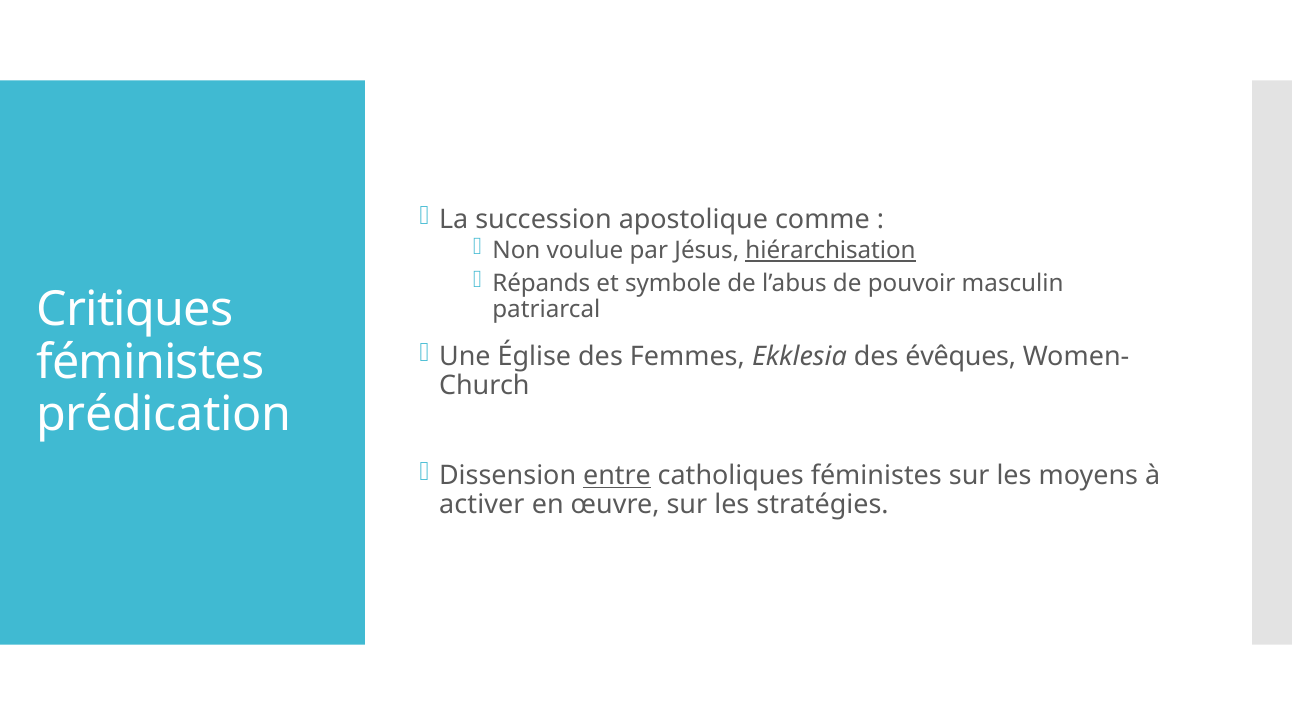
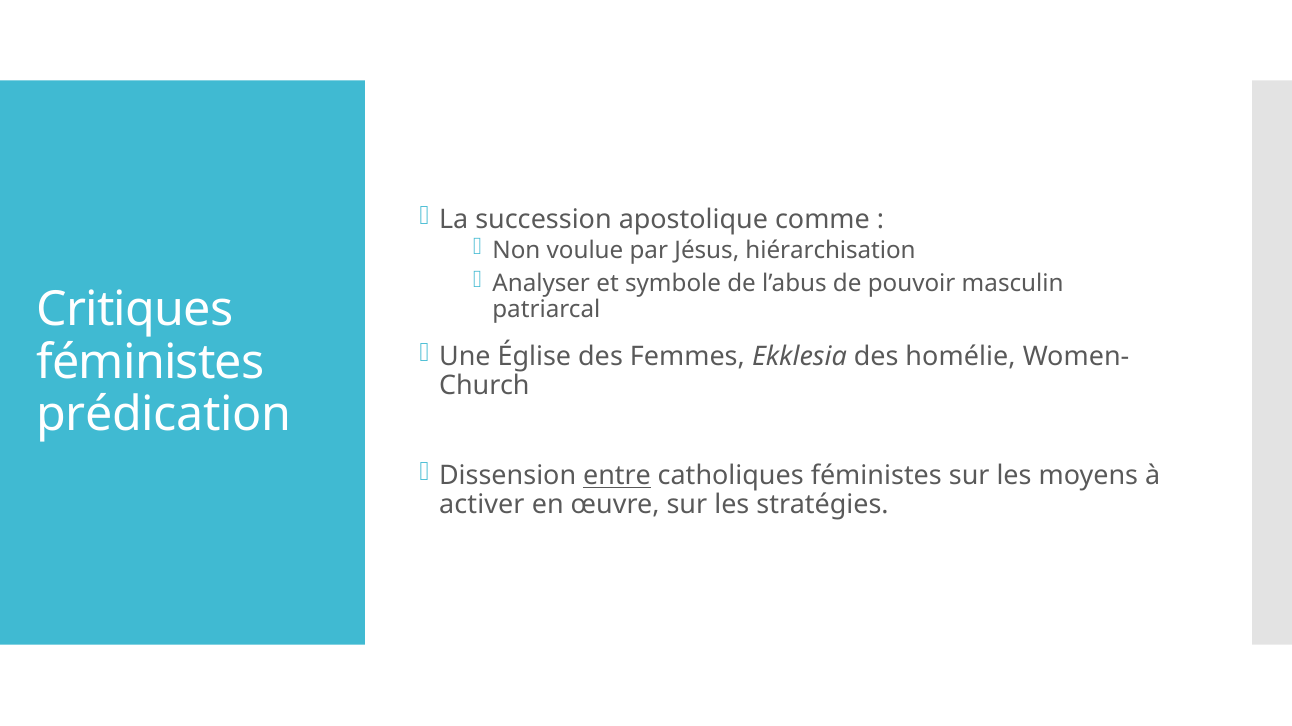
hiérarchisation underline: present -> none (831, 251)
Répands: Répands -> Analyser (541, 284)
évêques: évêques -> homélie (961, 357)
